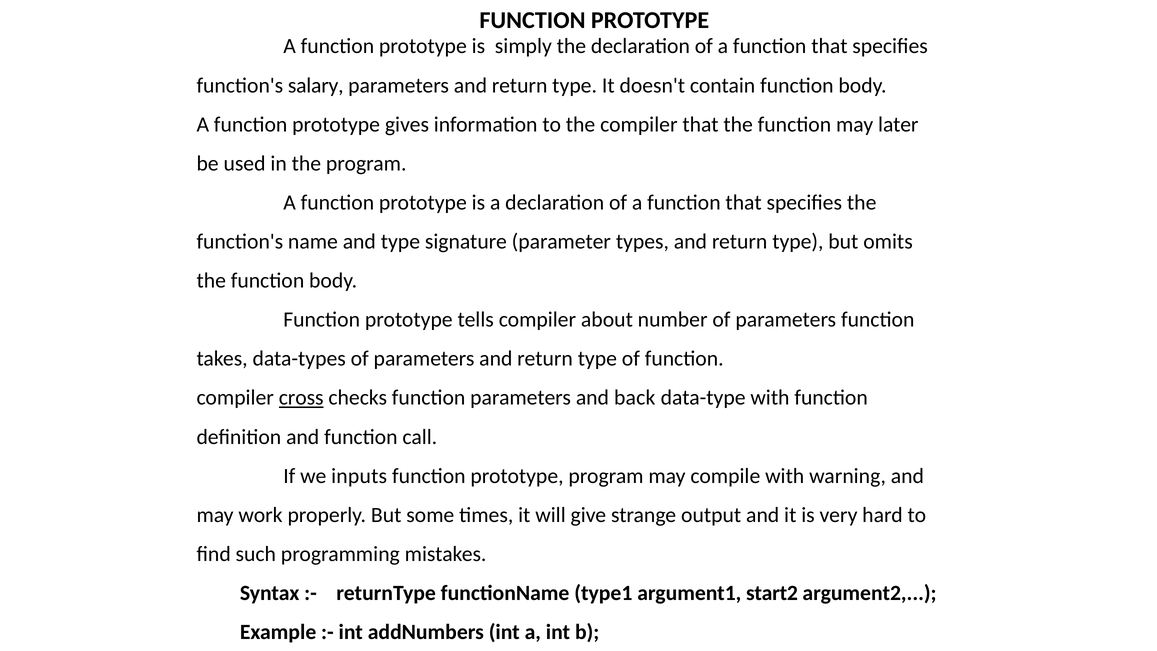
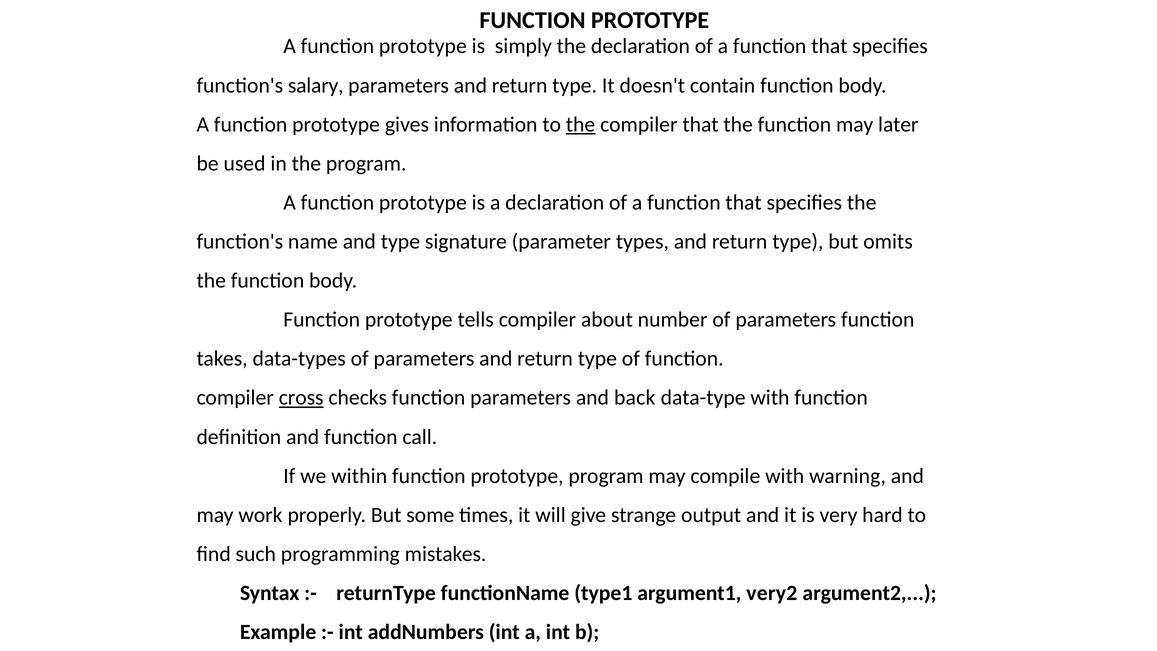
the underline: none -> present (581, 124)
inputs: inputs -> within (359, 476)
start2: start2 -> very2 (772, 593)
